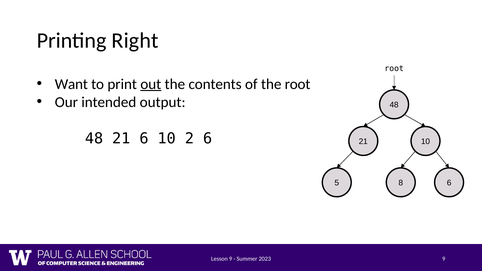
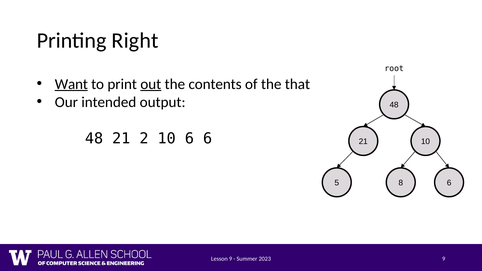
Want underline: none -> present (71, 84)
the root: root -> that (297, 84)
21 6: 6 -> 2 (144, 138)
10 2: 2 -> 6 (189, 138)
